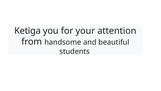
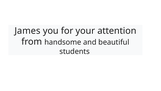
Ketiga: Ketiga -> James (27, 31)
